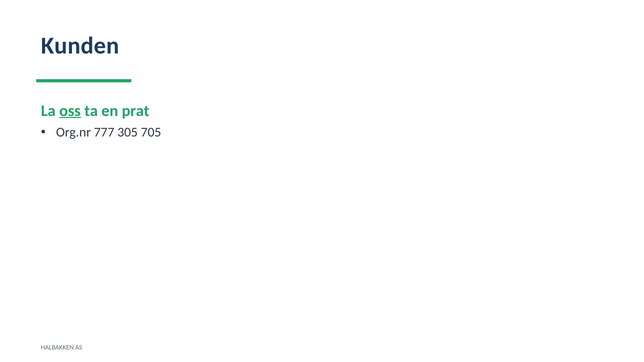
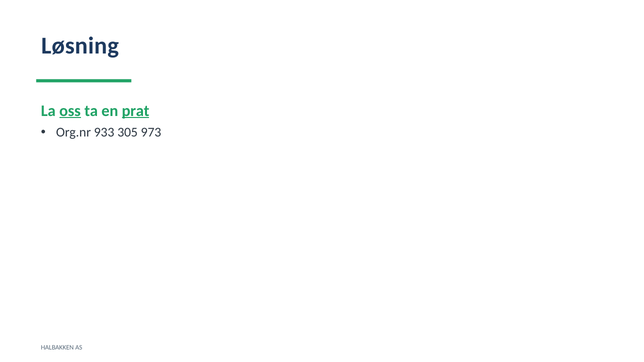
Kunden: Kunden -> Løsning (80, 46)
prat underline: none -> present (136, 111)
777: 777 -> 933 (104, 132)
705: 705 -> 973 (151, 132)
